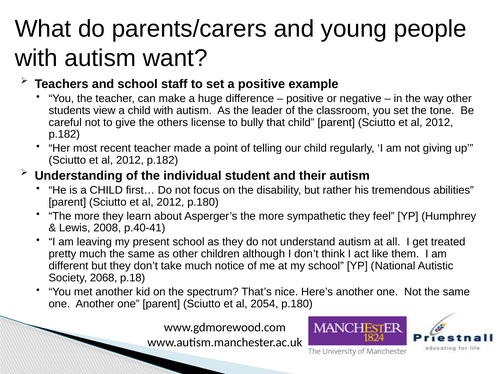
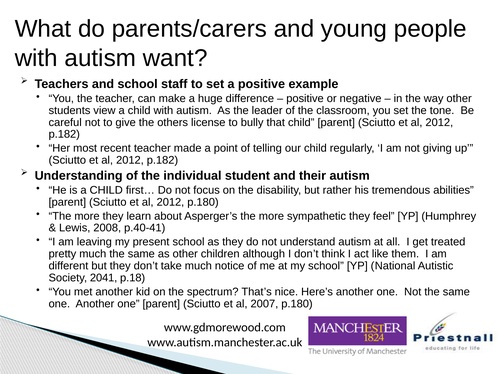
2068: 2068 -> 2041 (104, 278)
2054: 2054 -> 2007 (264, 304)
